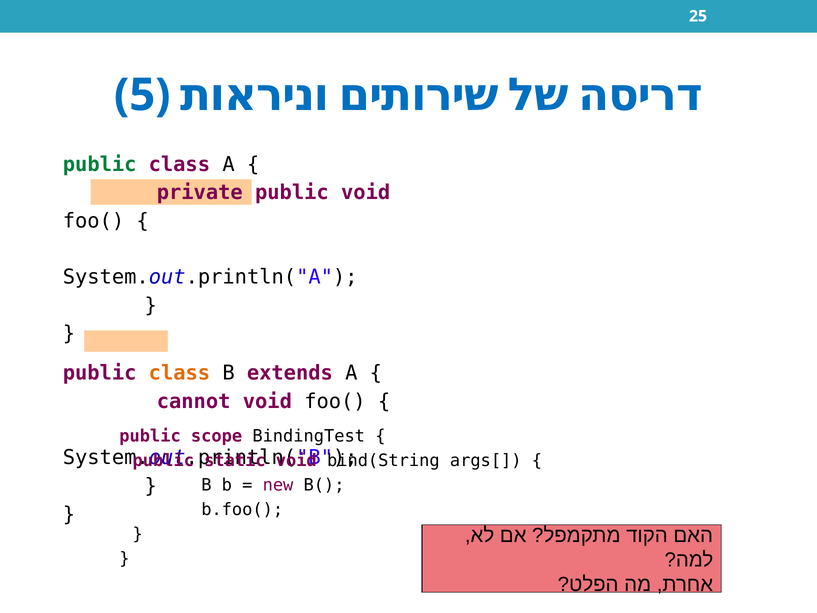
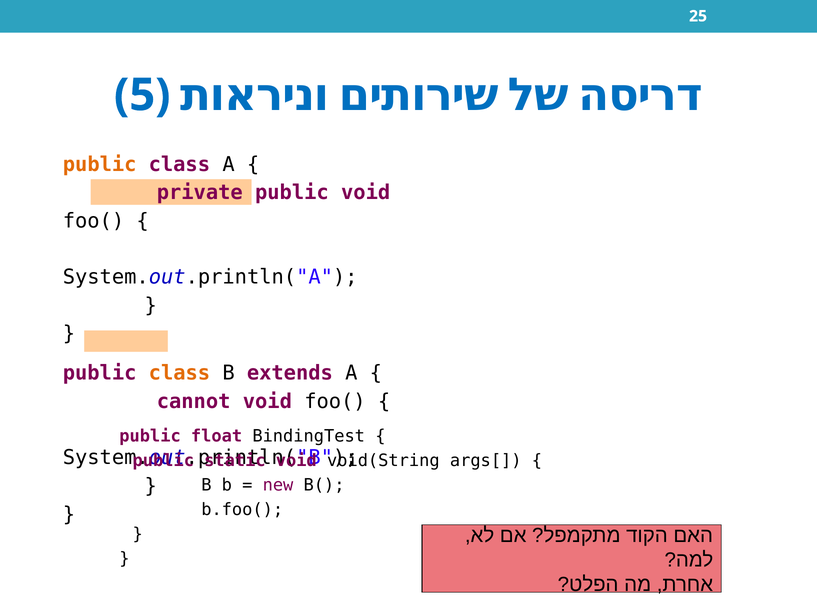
public colour: green -> orange (100, 164)
scope: scope -> float (217, 436)
bind(String: bind(String -> void(String (383, 460)
